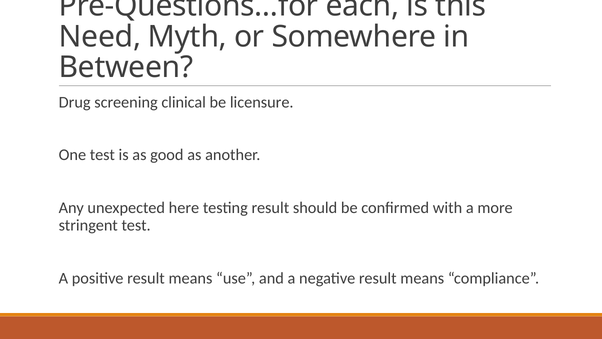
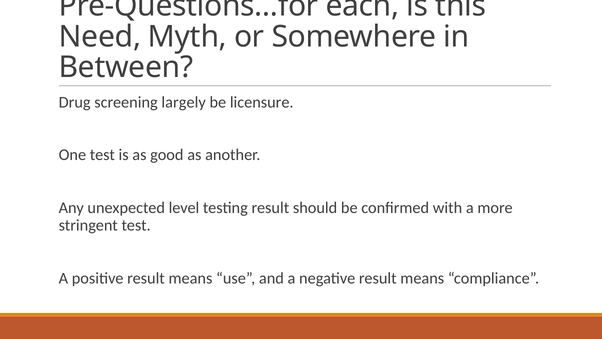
clinical: clinical -> largely (184, 102)
here: here -> level (184, 208)
